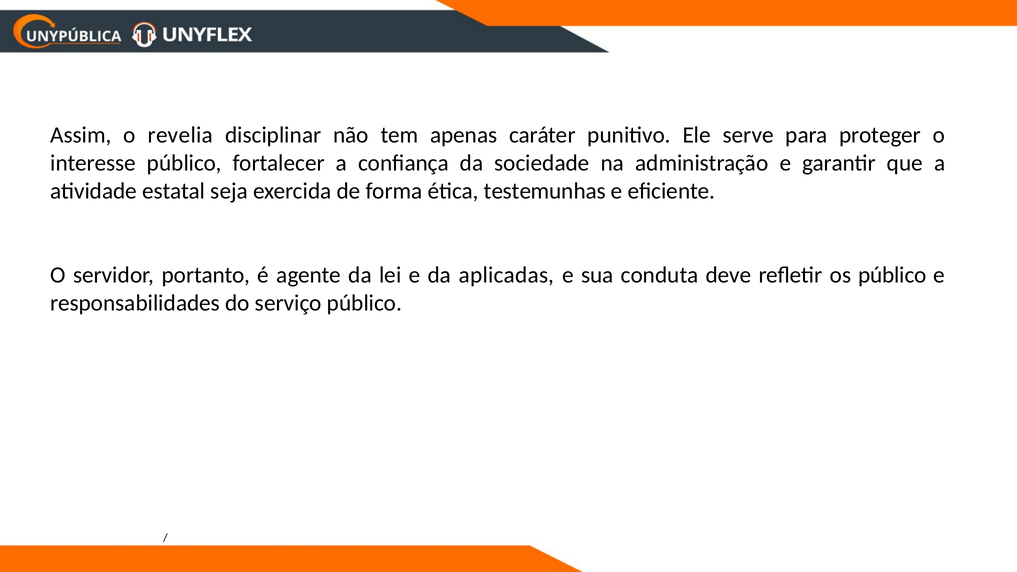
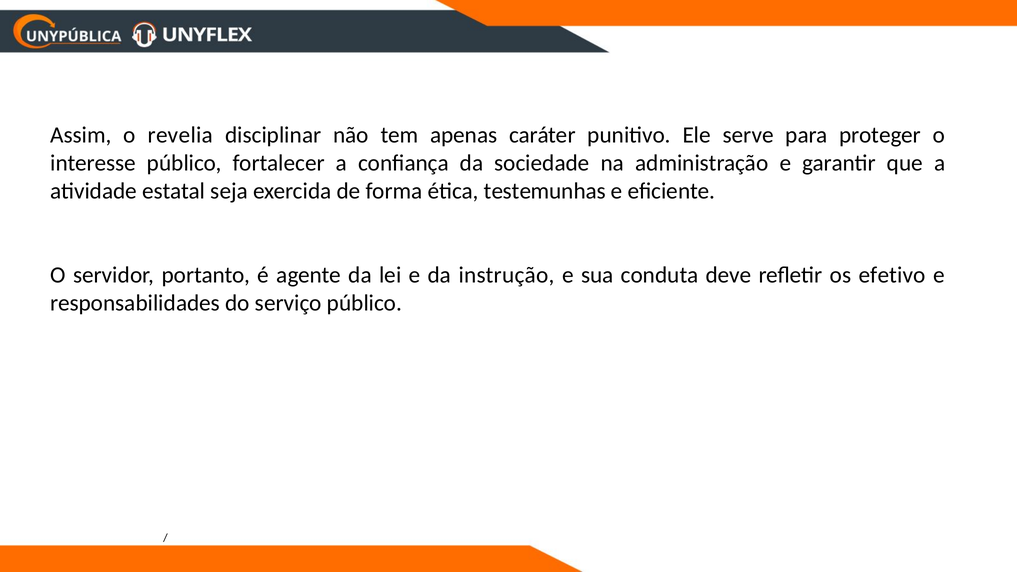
aplicadas: aplicadas -> instrução (507, 275)
os público: público -> efetivo (892, 275)
